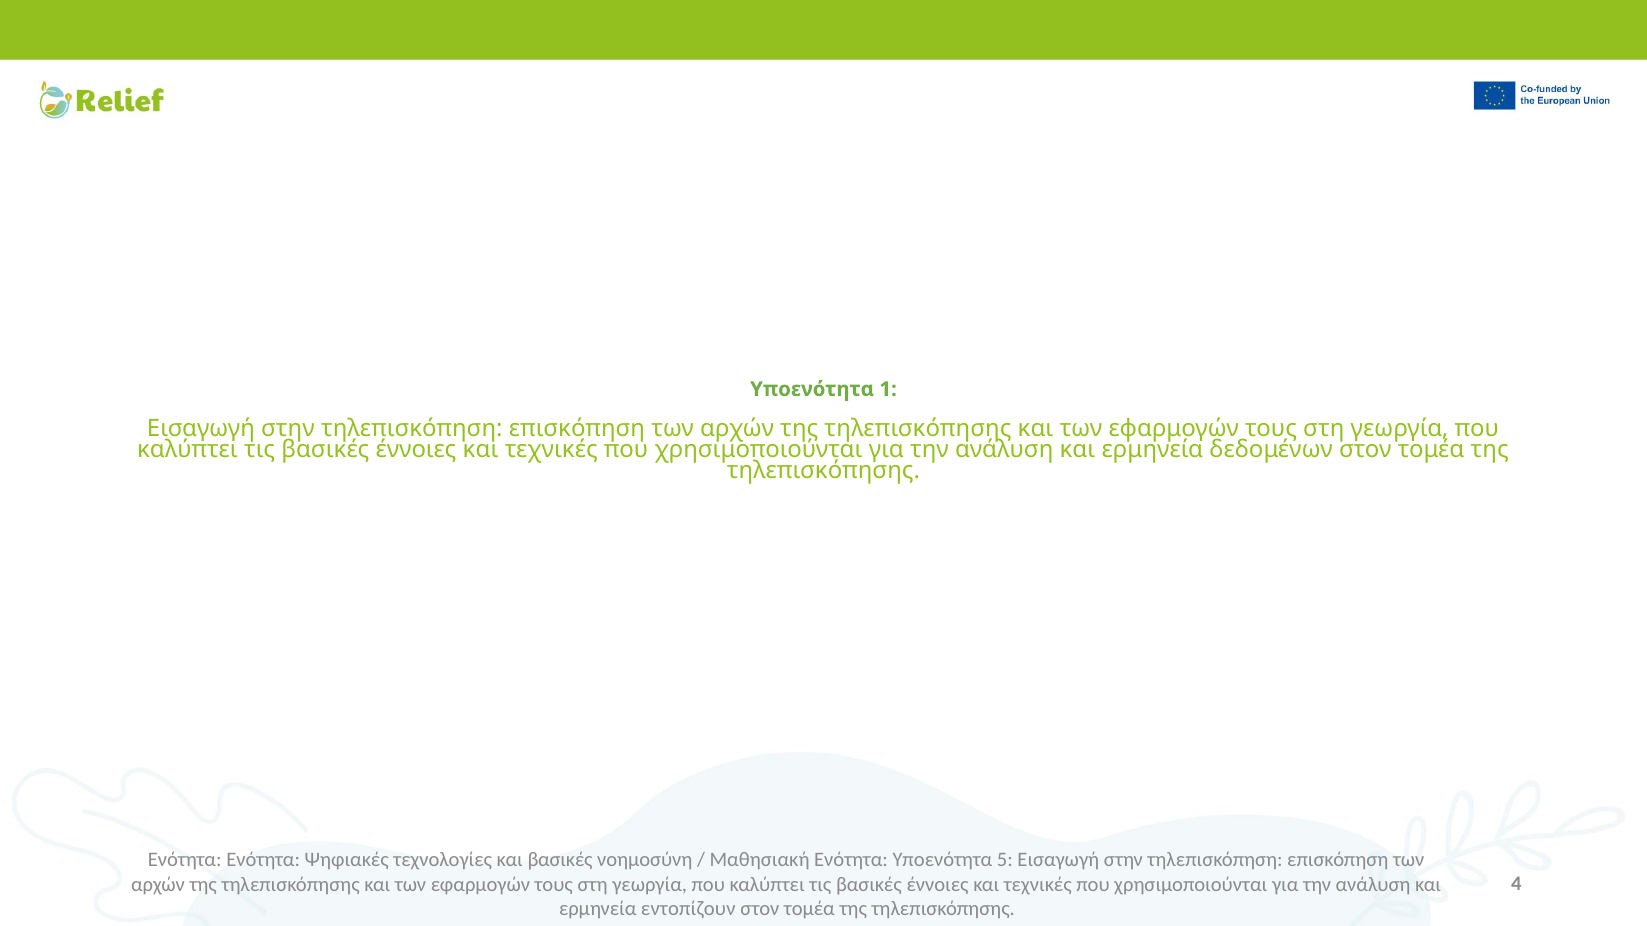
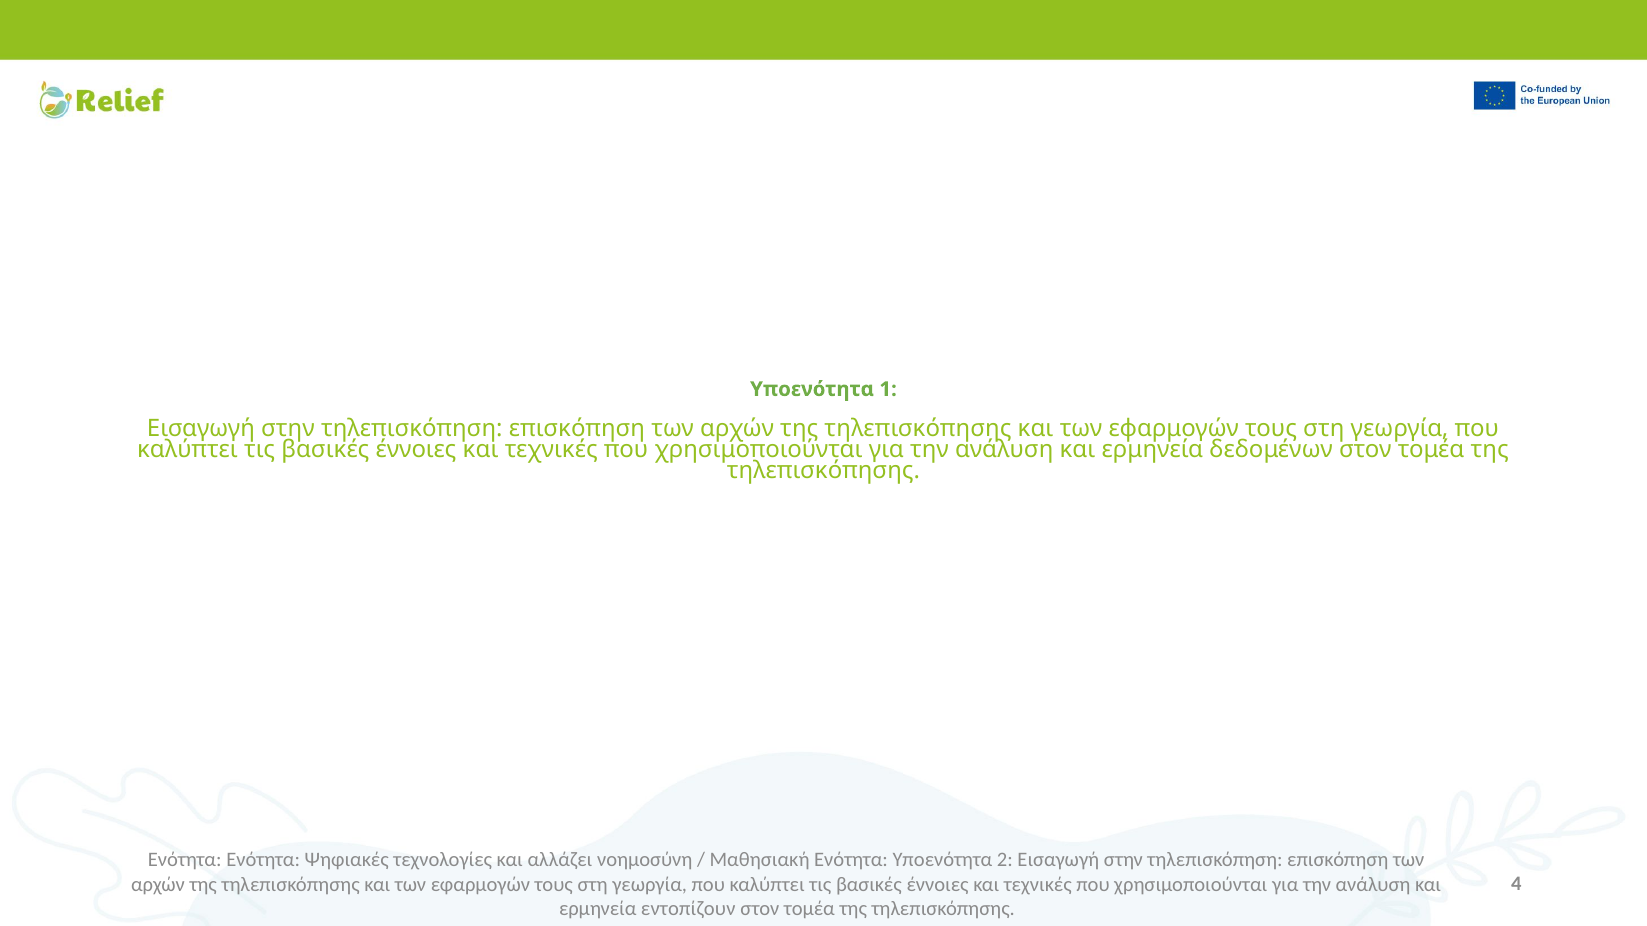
και βασικές: βασικές -> αλλάζει (560, 860)
5: 5 -> 2 (1005, 860)
